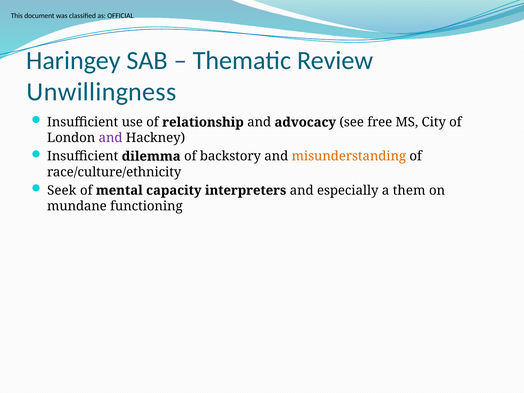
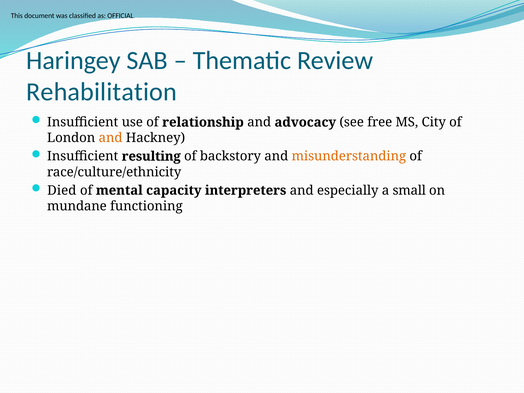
Unwillingness: Unwillingness -> Rehabilitation (102, 92)
and colour: purple -> orange (111, 138)
dilemma: dilemma -> resulting (151, 156)
Seek: Seek -> Died (62, 190)
them: them -> small (409, 190)
